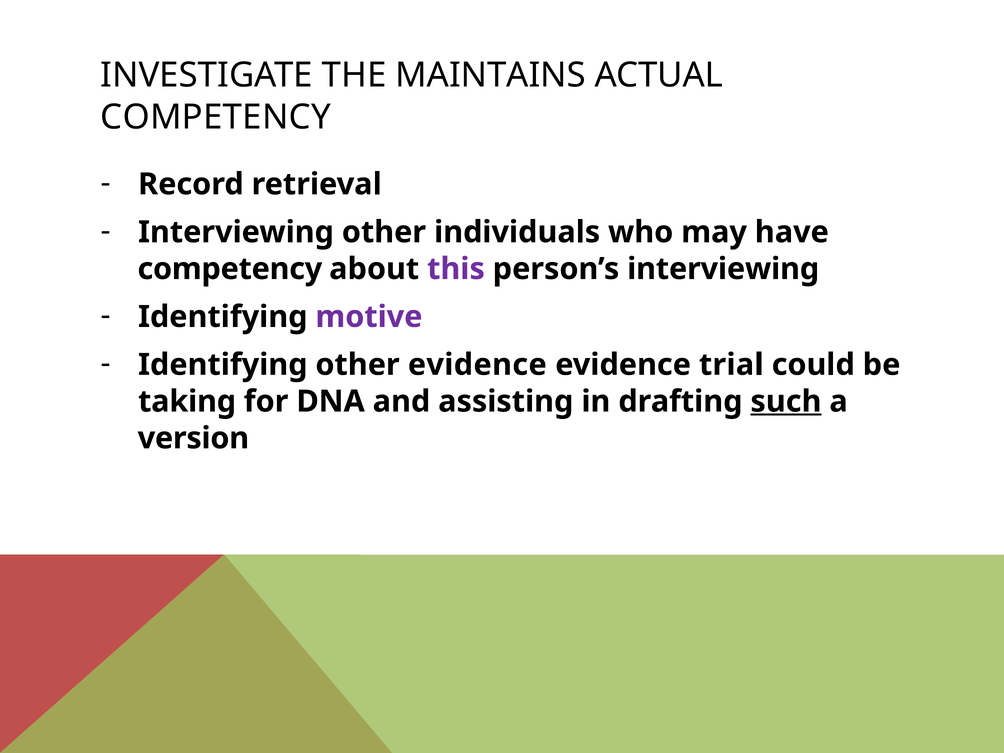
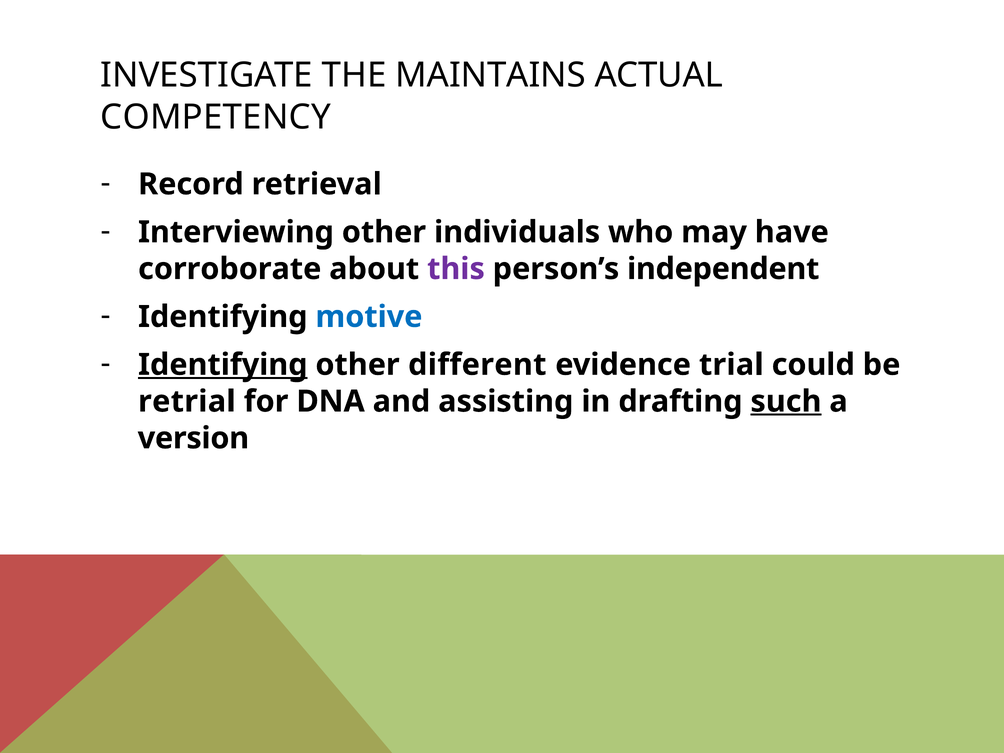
competency: competency -> corroborate (230, 269)
person’s interviewing: interviewing -> independent (723, 269)
motive colour: purple -> blue (369, 317)
Identifying underline: none -> present (223, 365)
other evidence: evidence -> different (477, 365)
taking: taking -> retrial (187, 401)
